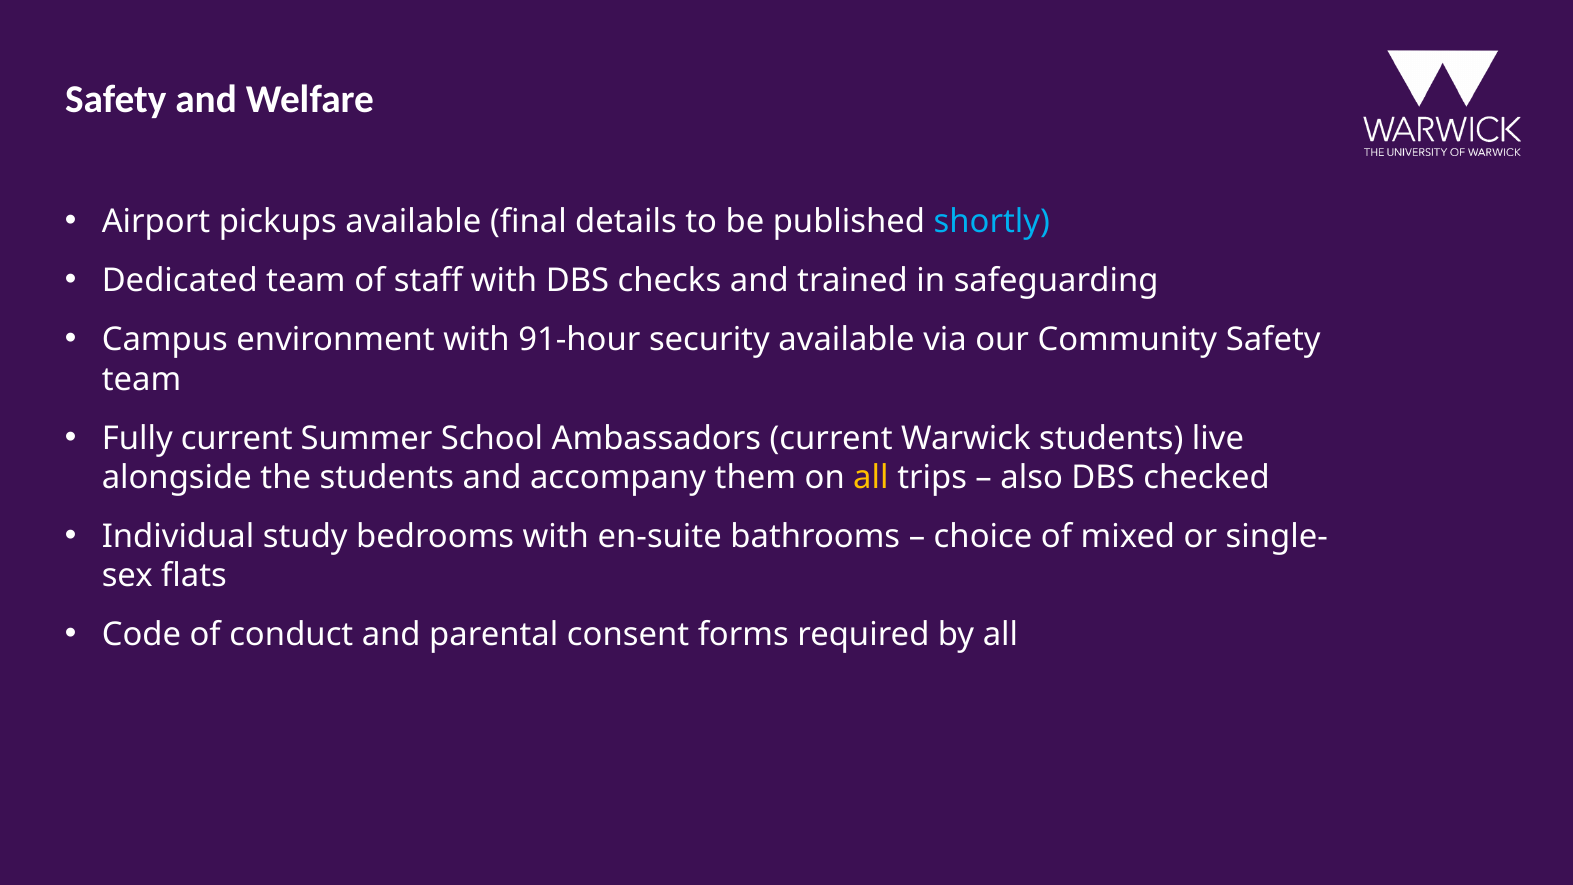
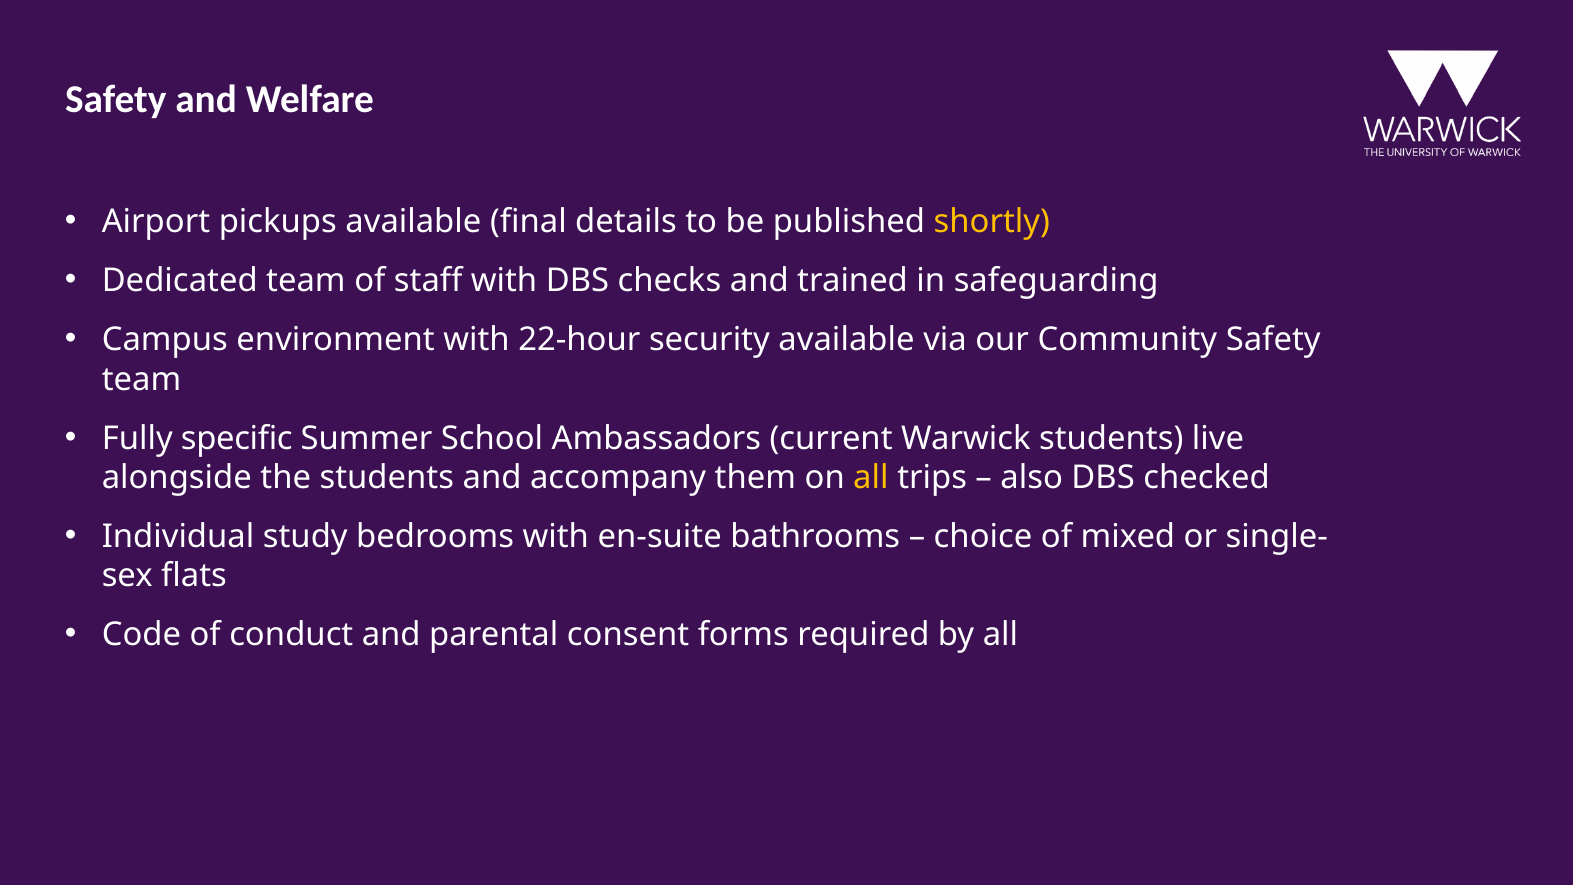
shortly colour: light blue -> yellow (992, 222)
91-hour: 91-hour -> 22-hour (579, 340)
Fully current: current -> specific (237, 438)
